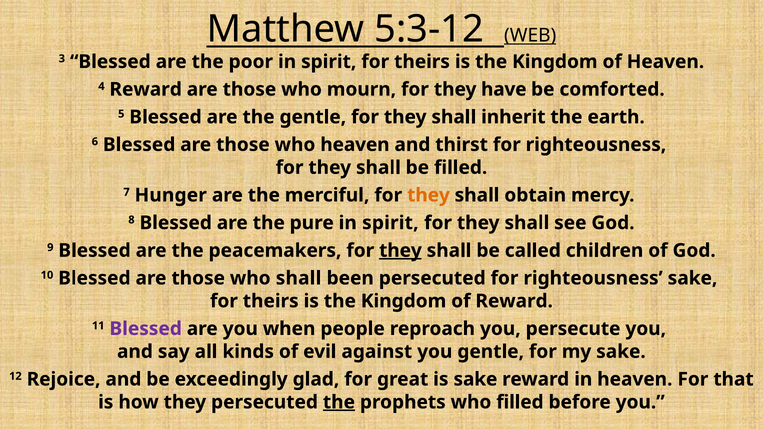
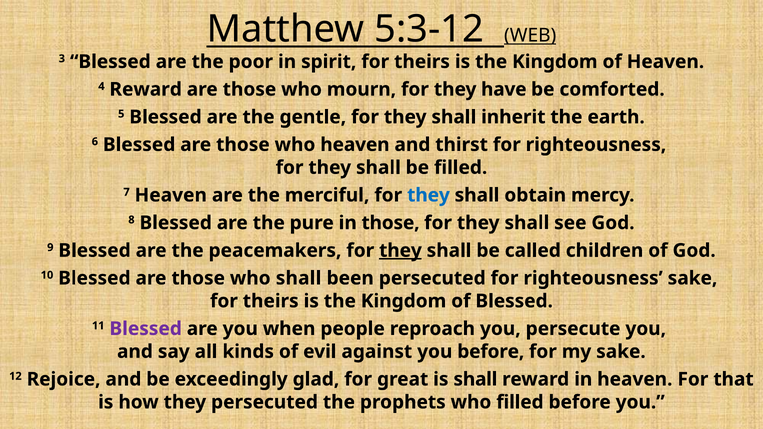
7 Hunger: Hunger -> Heaven (171, 195)
they colour: orange -> blue (428, 195)
pure in spirit: spirit -> those (391, 223)
of Reward: Reward -> Blessed (514, 301)
you gentle: gentle -> before (491, 352)
is sake: sake -> shall (475, 379)
the underline: present -> none (339, 402)
